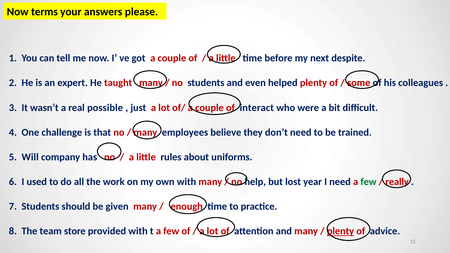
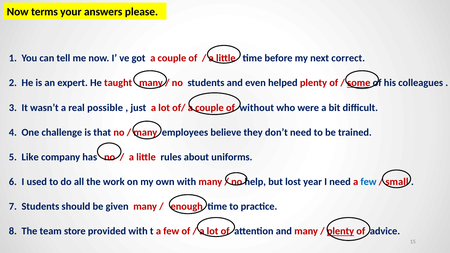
despite: despite -> correct (348, 58)
some underline: none -> present (359, 83)
interact: interact -> without (257, 108)
Will: Will -> Like (30, 157)
few colour: green -> blue (368, 182)
really: really -> small (397, 182)
